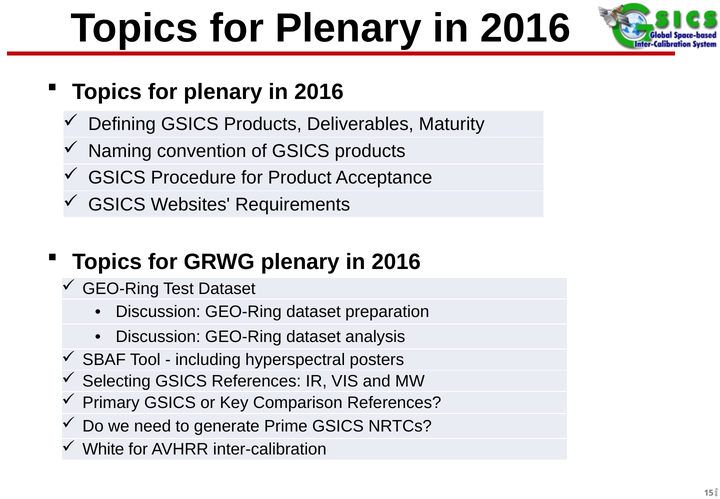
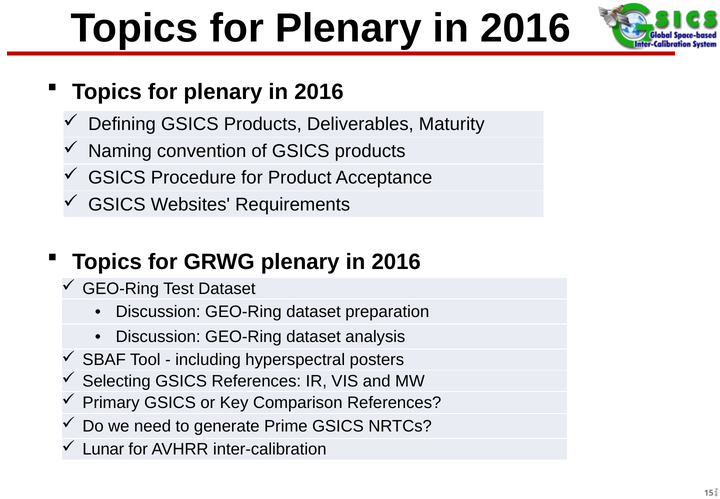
White: White -> Lunar (103, 449)
